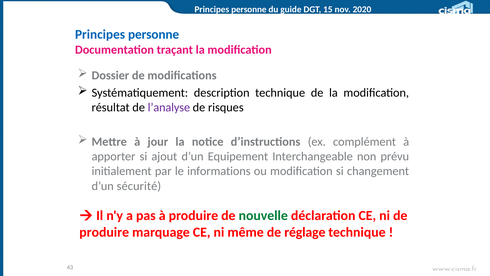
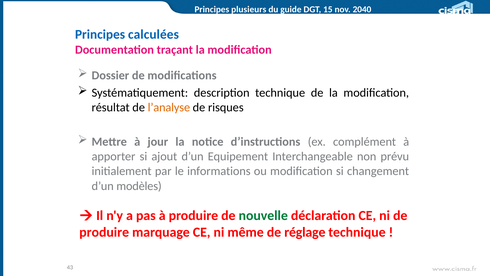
personne: personne -> plusieurs (249, 9)
2020: 2020 -> 2040 (362, 9)
personne: personne -> calculées (153, 35)
l’analyse colour: purple -> orange (169, 107)
sécurité: sécurité -> modèles (139, 186)
